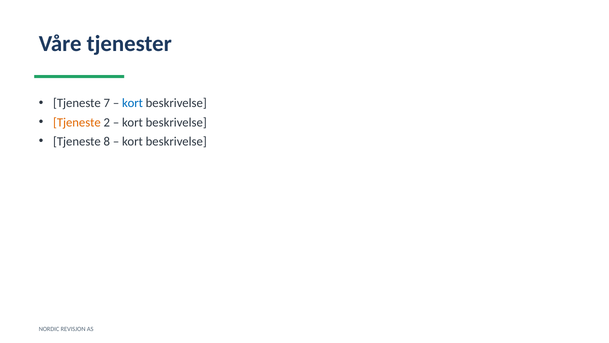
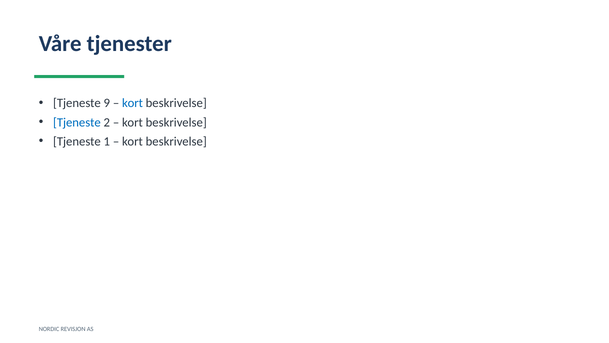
7: 7 -> 9 (107, 103)
Tjeneste colour: orange -> blue (77, 122)
8: 8 -> 1 (107, 141)
